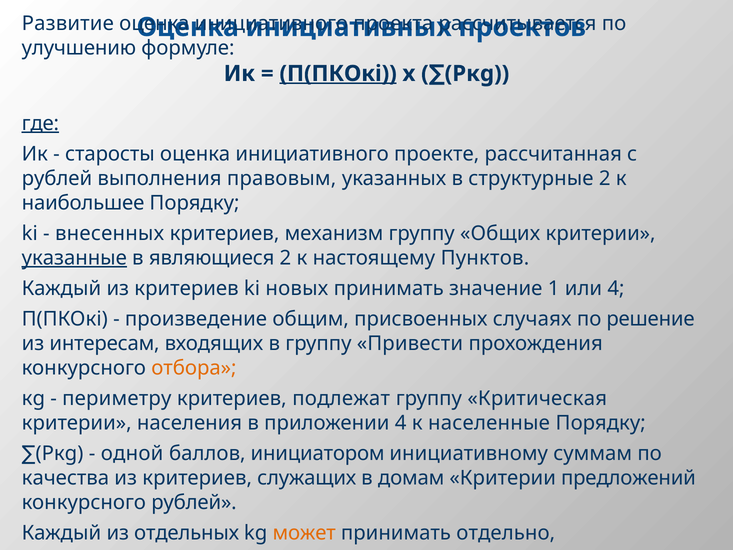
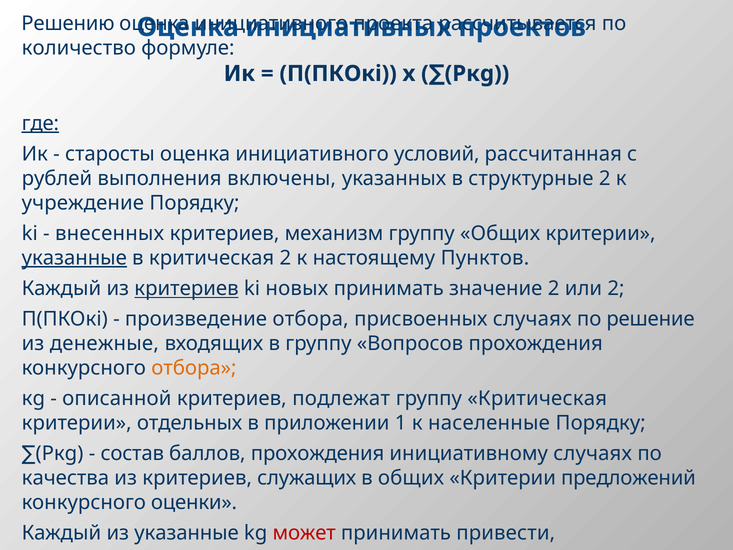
Развитие: Развитие -> Решению (68, 23)
улучшению: улучшению -> количество (79, 48)
П(ПКОкi underline: present -> none (338, 74)
проекте: проекте -> условий (437, 154)
правовым: правовым -> включены (282, 179)
наибольшее: наибольшее -> учреждение (83, 203)
в являющиеся: являющиеся -> критическая (212, 258)
критериев underline: none -> present (186, 289)
значение 1: 1 -> 2 (554, 289)
или 4: 4 -> 2 (616, 289)
произведение общим: общим -> отбора (311, 319)
интересам: интересам -> денежные (104, 344)
Привести: Привести -> Вопросов (410, 344)
периметру: периметру -> описанной (117, 399)
населения: населения -> отдельных (190, 423)
приложении 4: 4 -> 1 (401, 423)
одной: одной -> состав (132, 454)
баллов инициатором: инициатором -> прохождения (318, 454)
инициативному суммам: суммам -> случаях (593, 454)
в домам: домам -> общих (411, 478)
конкурсного рублей: рублей -> оценки (194, 502)
из отдельных: отдельных -> указанные (187, 533)
может colour: orange -> red (304, 533)
отдельно: отдельно -> привести (506, 533)
